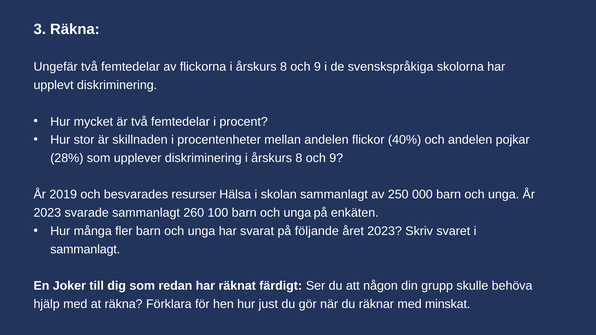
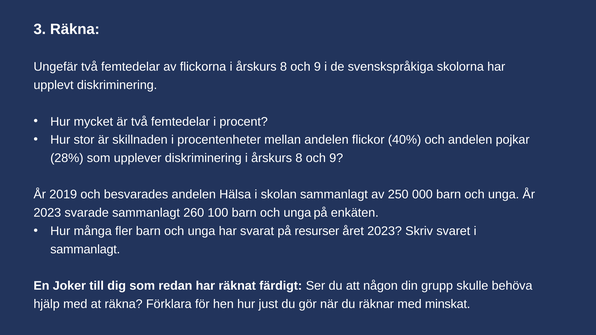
besvarades resurser: resurser -> andelen (194, 195)
följande: följande -> resurser (317, 231)
